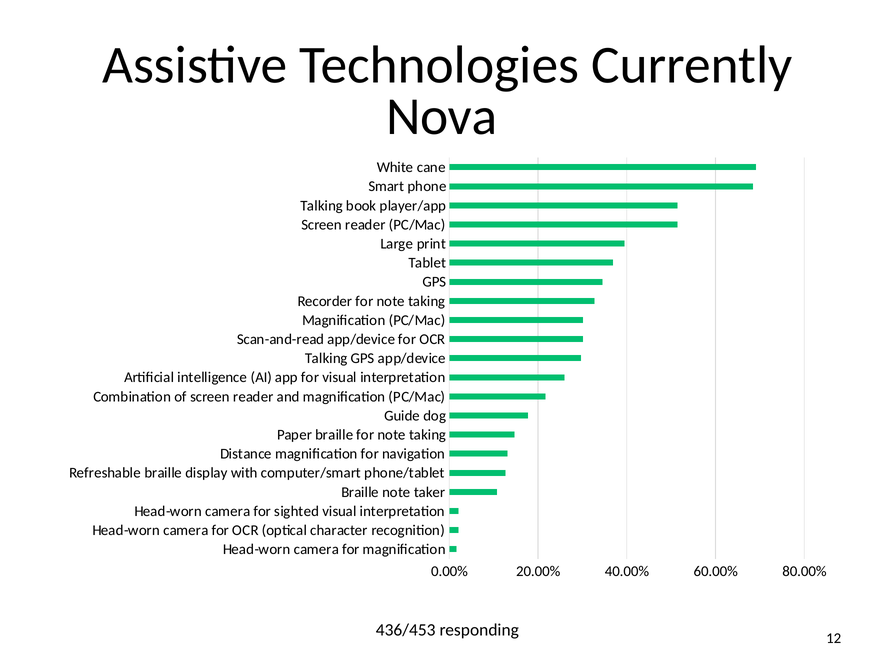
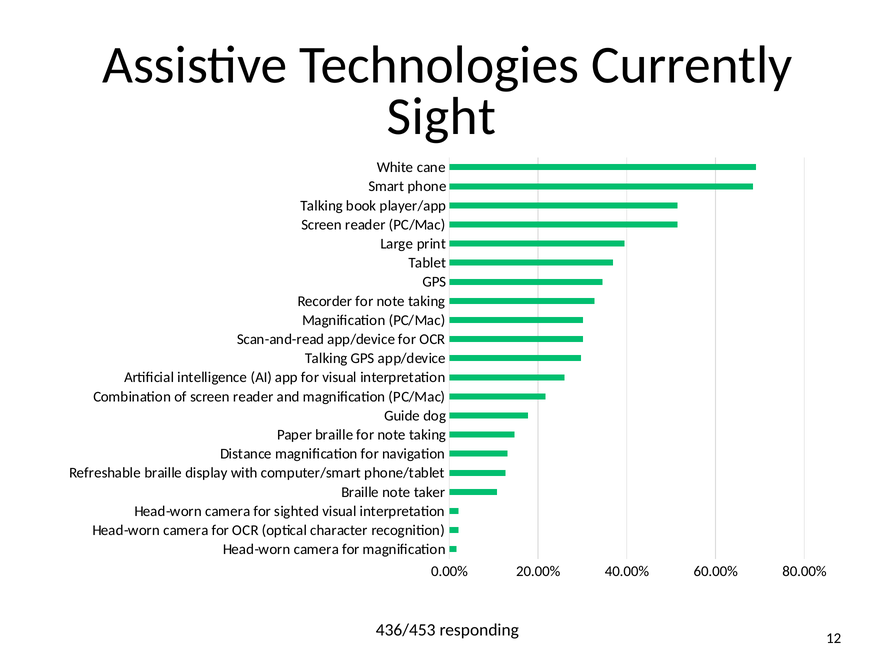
Nova: Nova -> Sight (441, 116)
